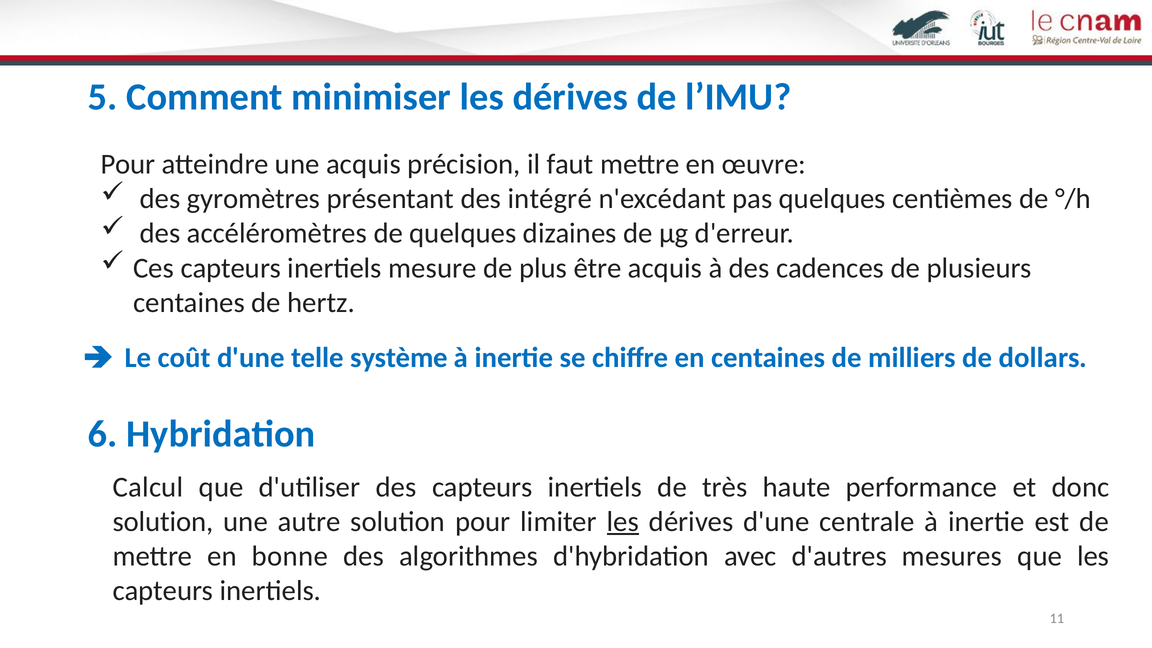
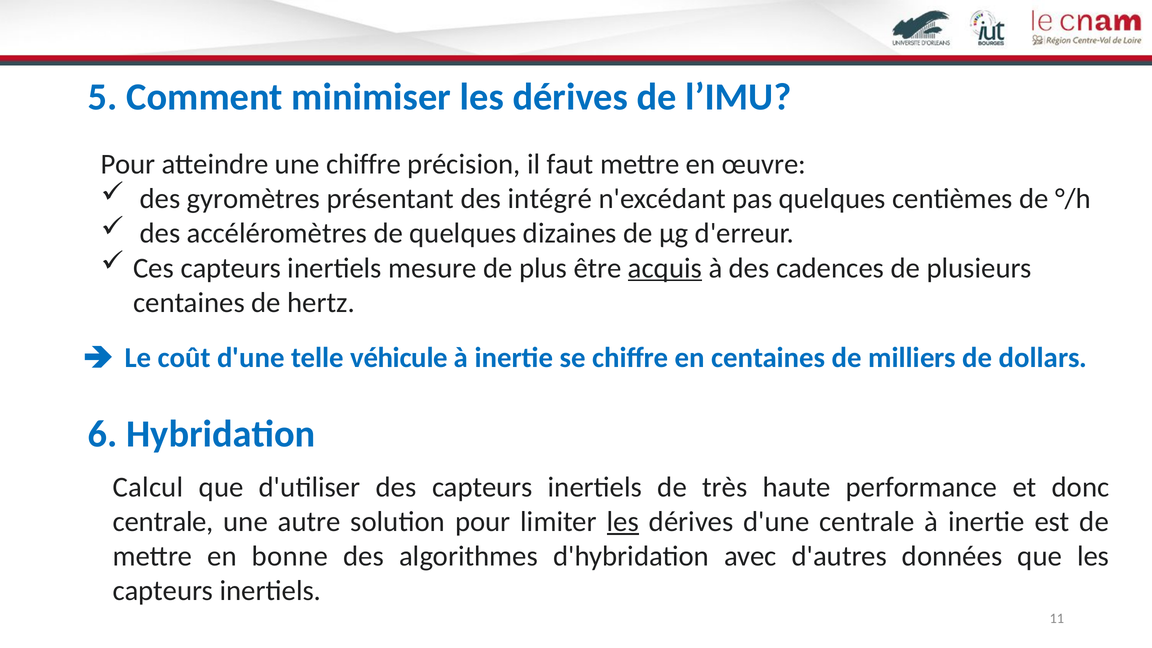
une acquis: acquis -> chiffre (364, 164)
acquis underline: none -> present (665, 268)
système: système -> véhicule (399, 358)
solution: solution -> centrale (163, 522)
mesures: mesures -> données (952, 556)
